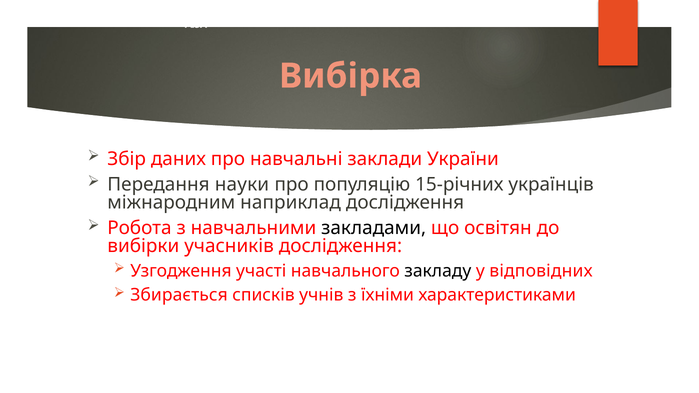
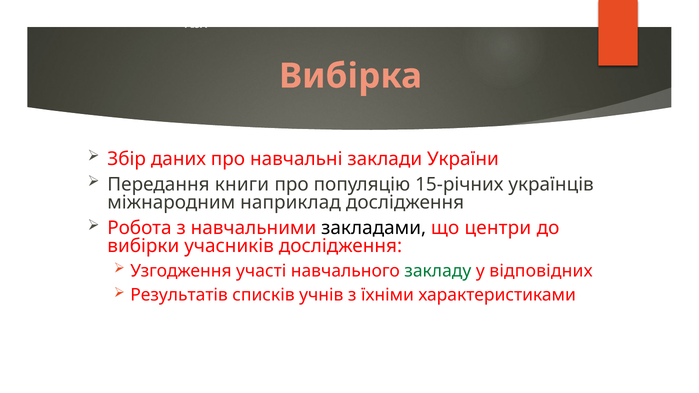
науки: науки -> книги (242, 184)
освітян: освітян -> центри (498, 228)
закладу colour: black -> green (438, 271)
Збирається: Збирається -> Результатів (179, 295)
